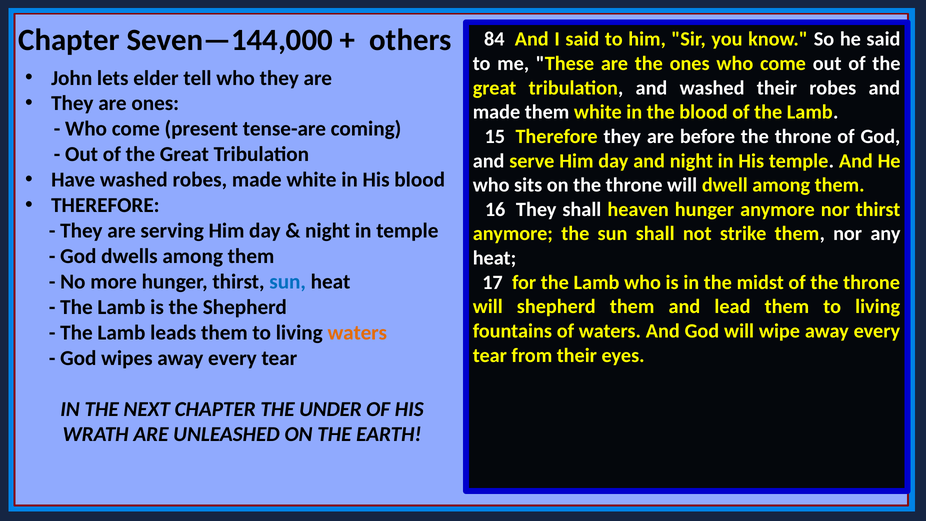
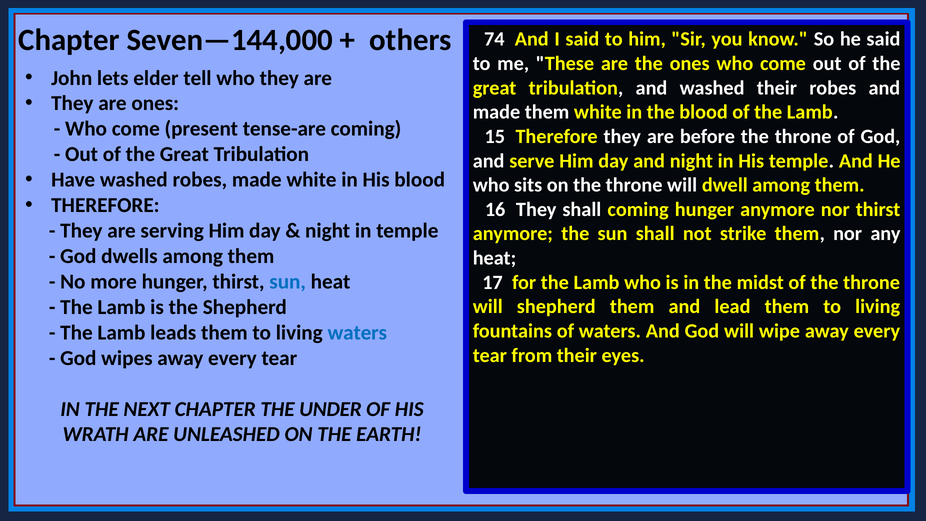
84: 84 -> 74 (494, 39)
shall heaven: heaven -> coming (638, 209)
waters colour: orange -> blue (357, 333)
